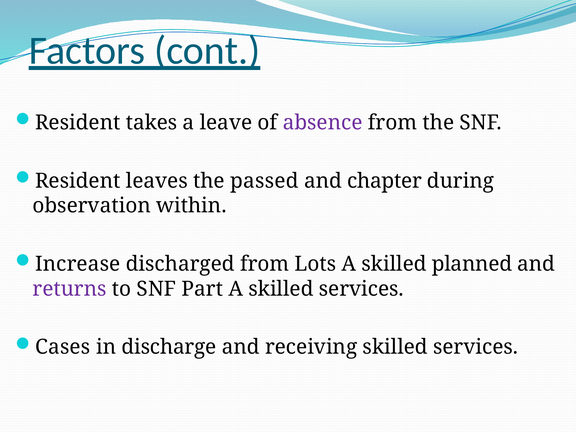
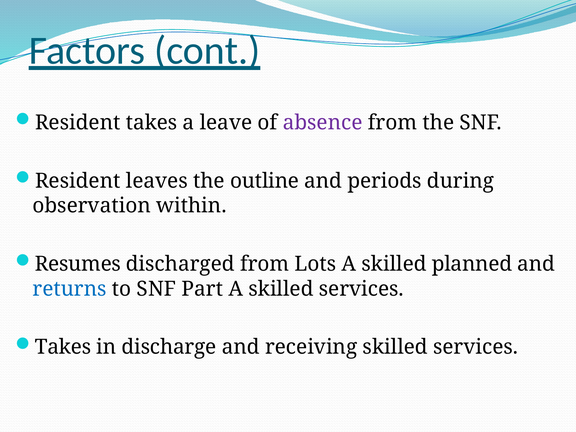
passed: passed -> outline (265, 181)
chapter: chapter -> periods (384, 181)
Increase: Increase -> Resumes (78, 264)
returns colour: purple -> blue (70, 289)
Cases: Cases -> Takes (63, 347)
